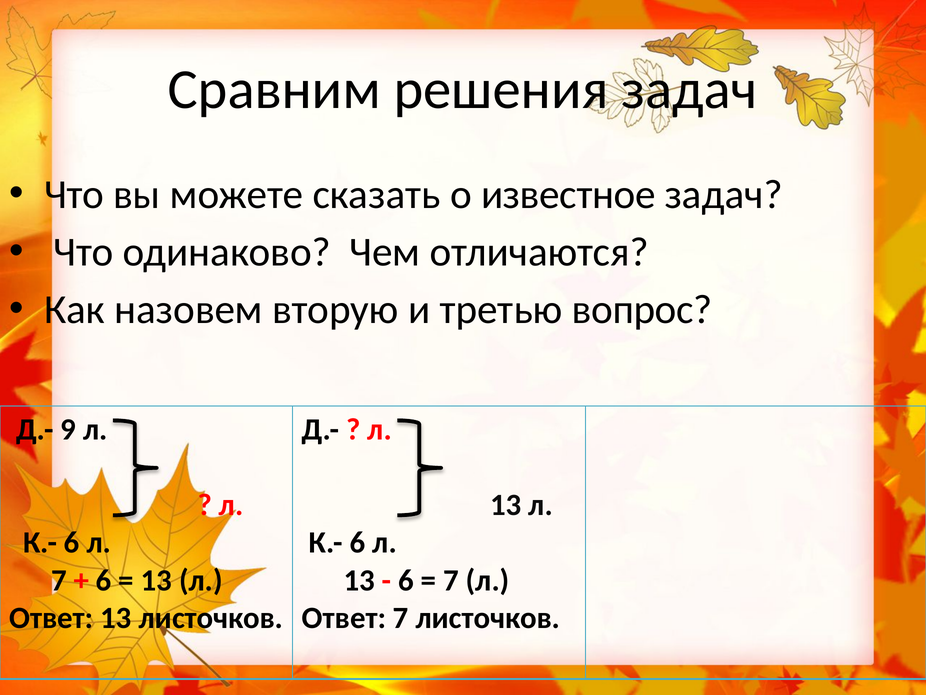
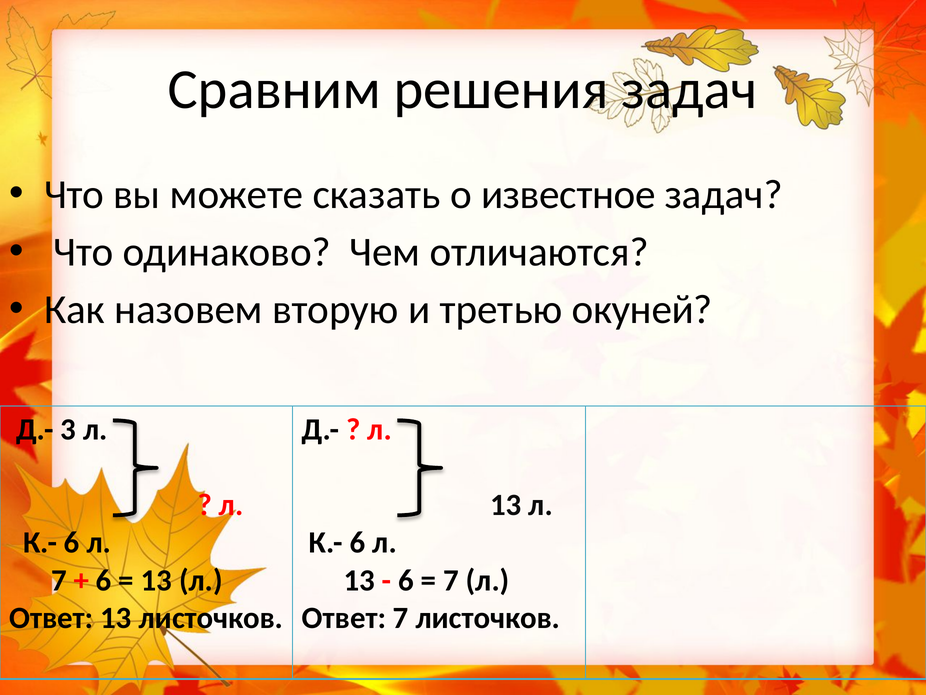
вопрос: вопрос -> окуней (642, 310)
9: 9 -> 3 (68, 429)
